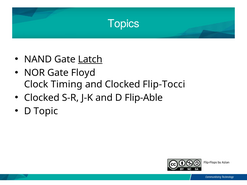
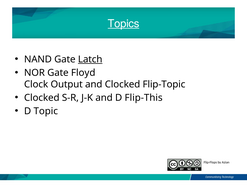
Topics underline: none -> present (124, 24)
Timing: Timing -> Output (67, 84)
Flip-Tocci: Flip-Tocci -> Flip-Topic (164, 84)
Flip-Able: Flip-Able -> Flip-This (144, 98)
